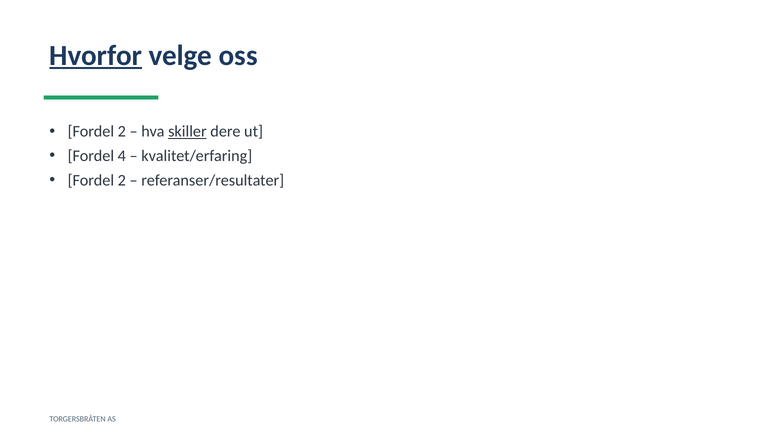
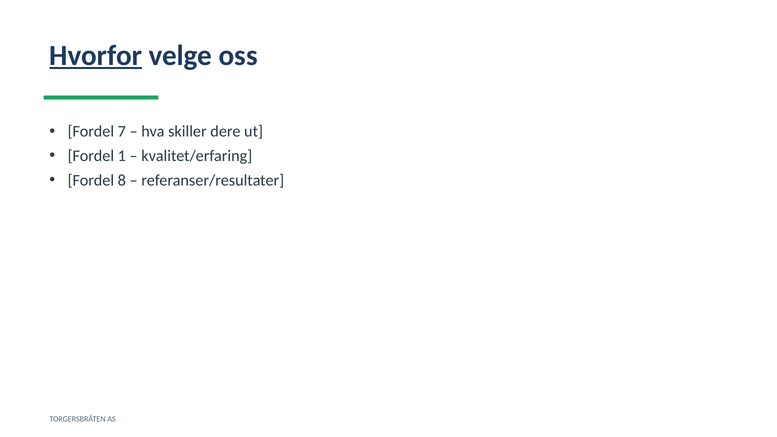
2: 2 -> 7 (122, 132)
skiller underline: present -> none (187, 132)
4: 4 -> 1 (122, 156)
2: 2 -> 8 (122, 180)
